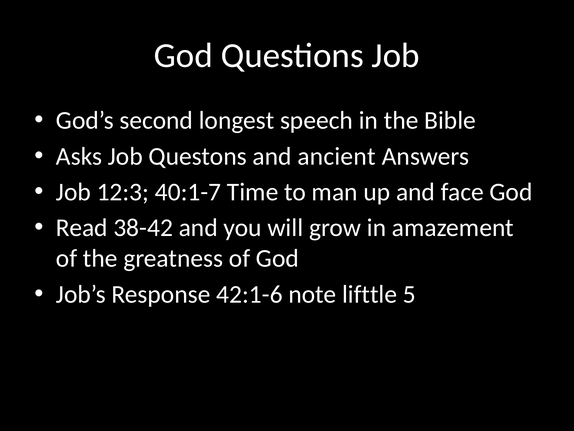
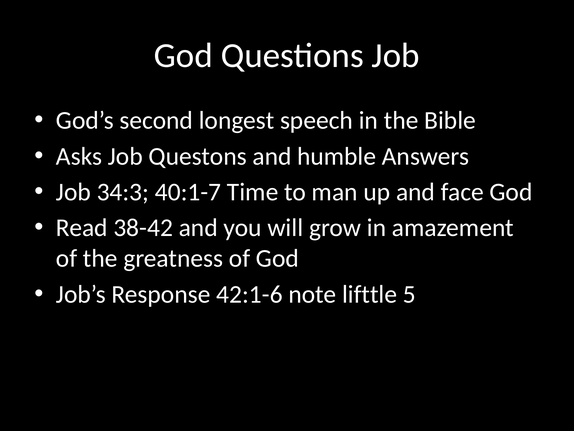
ancient: ancient -> humble (337, 156)
12:3: 12:3 -> 34:3 (123, 192)
